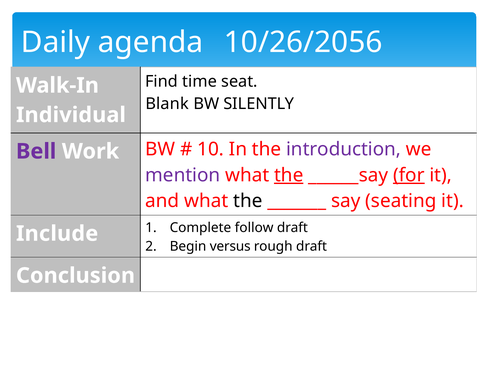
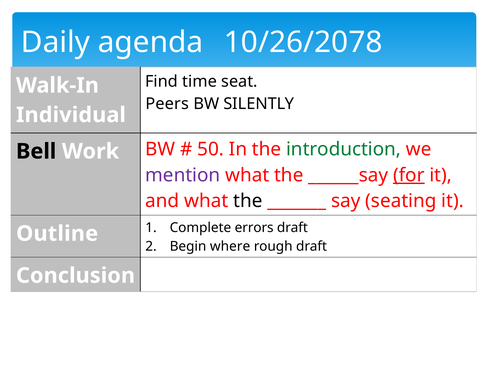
10/26/2056: 10/26/2056 -> 10/26/2078 (303, 42)
Blank: Blank -> Peers (167, 104)
Bell colour: purple -> black (36, 151)
10: 10 -> 50 (211, 149)
introduction colour: purple -> green (344, 149)
the underline: present -> none (289, 175)
Include: Include -> Outline (57, 234)
follow: follow -> errors (254, 228)
versus: versus -> where (230, 246)
